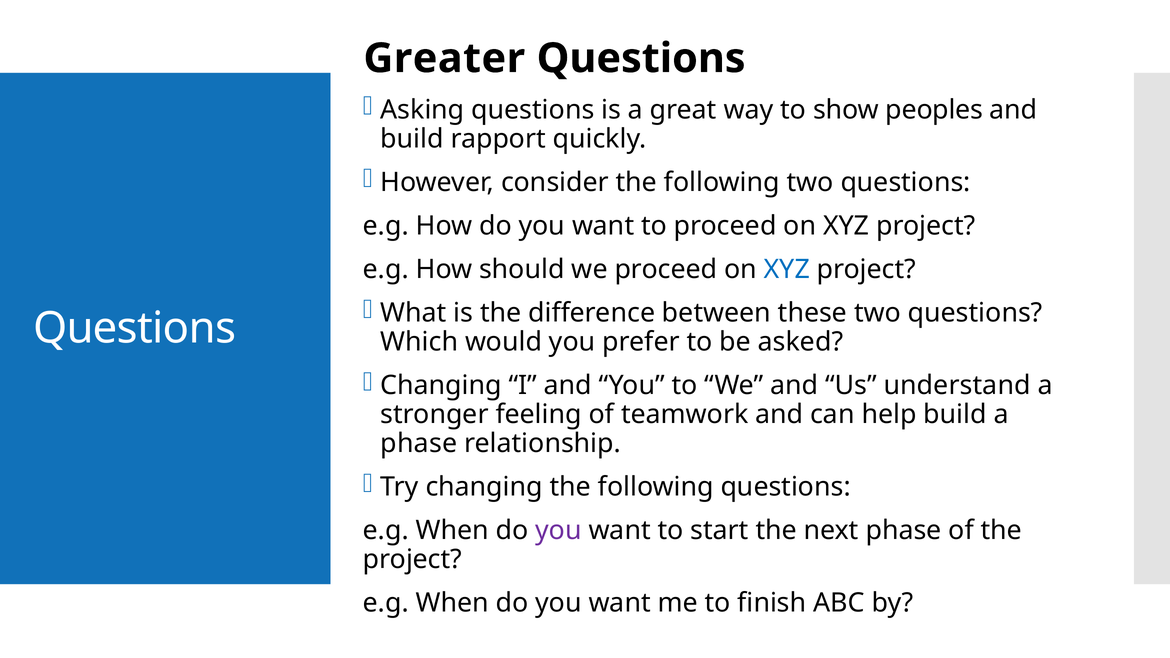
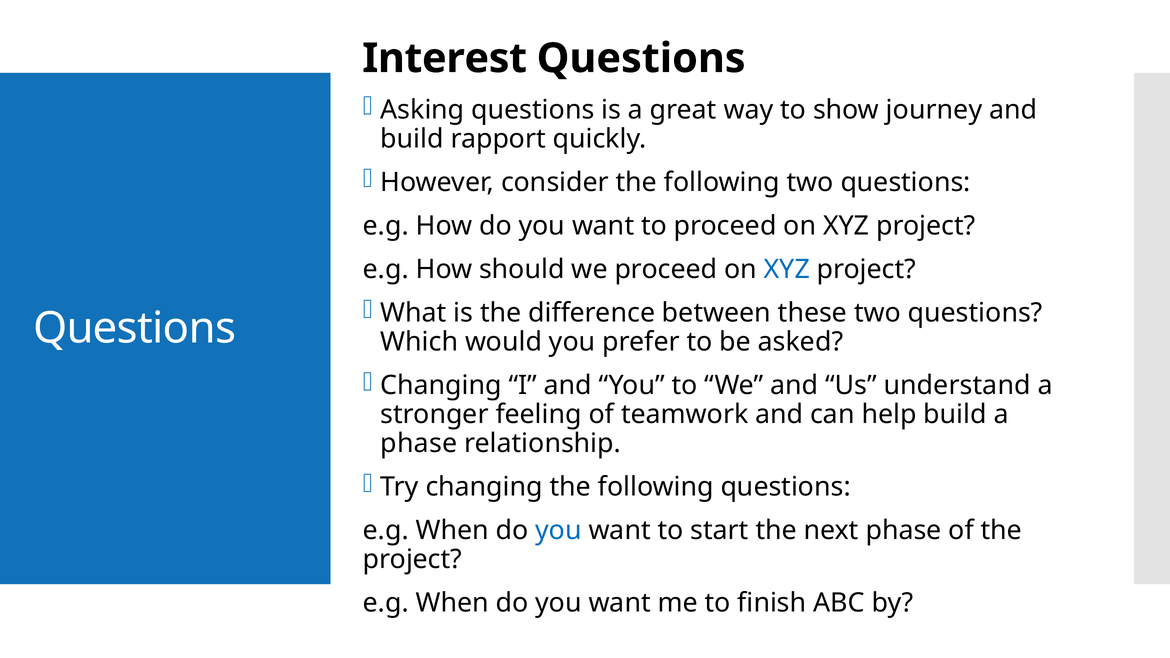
Greater: Greater -> Interest (445, 58)
peoples: peoples -> journey (934, 110)
you colour: purple -> blue (558, 531)
